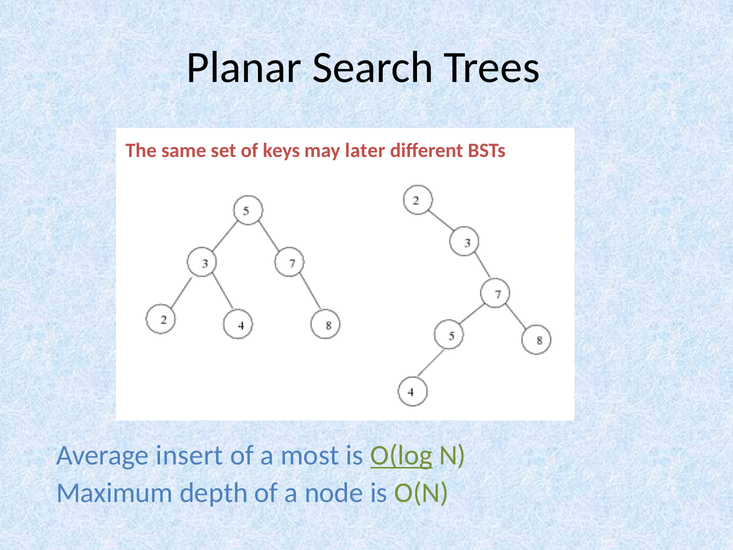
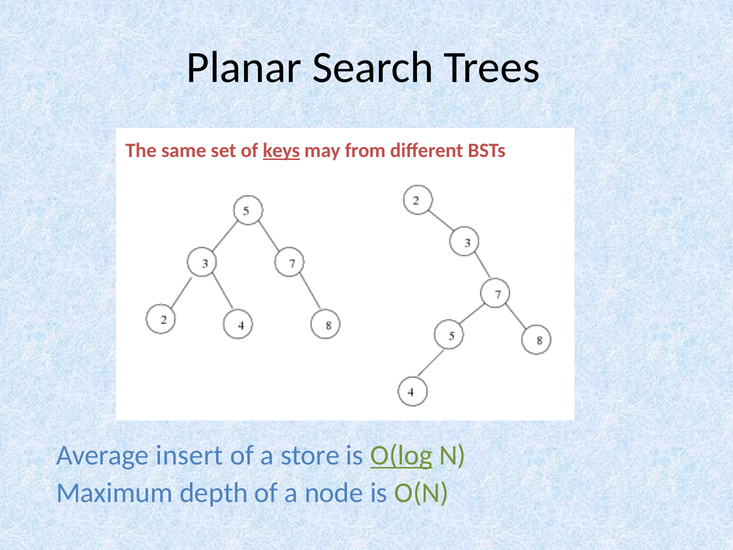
keys underline: none -> present (281, 151)
later: later -> from (365, 151)
most: most -> store (310, 455)
